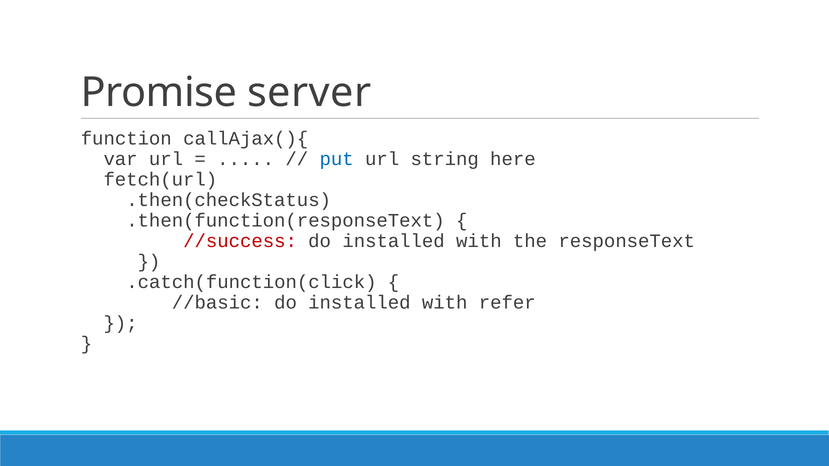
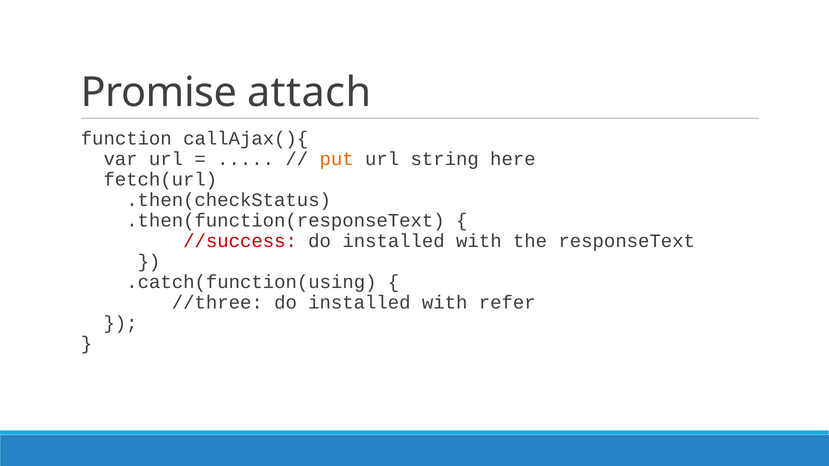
server: server -> attach (309, 93)
put colour: blue -> orange (337, 159)
.catch(function(click: .catch(function(click -> .catch(function(using (251, 282)
//basic: //basic -> //three (217, 303)
